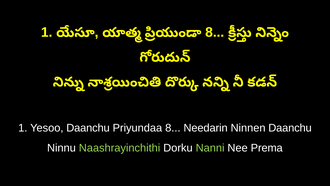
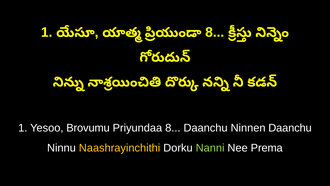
Yesoo Daanchu: Daanchu -> Brovumu (88, 128)
8 Needarin: Needarin -> Daanchu (206, 128)
Naashrayinchithi colour: light green -> yellow (120, 148)
